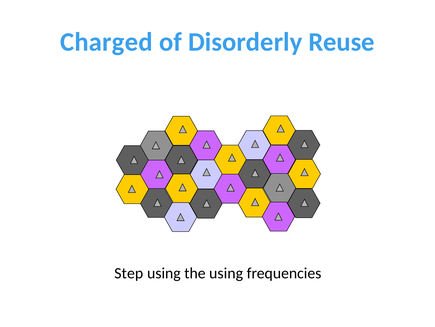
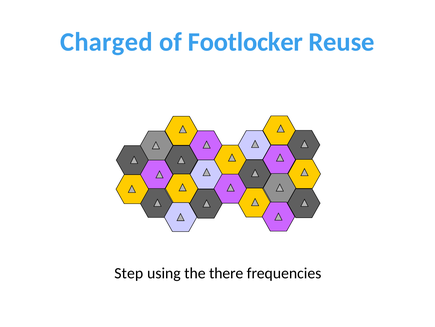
Disorderly: Disorderly -> Footlocker (245, 42)
the using: using -> there (226, 273)
